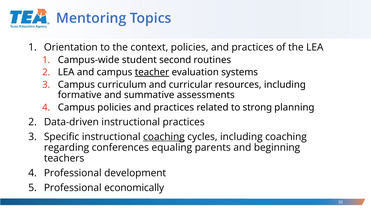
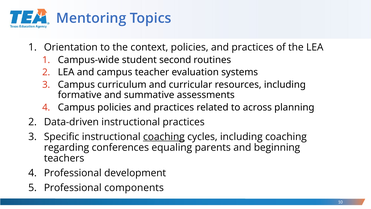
teacher underline: present -> none (152, 72)
strong: strong -> across (257, 107)
economically: economically -> components (134, 188)
